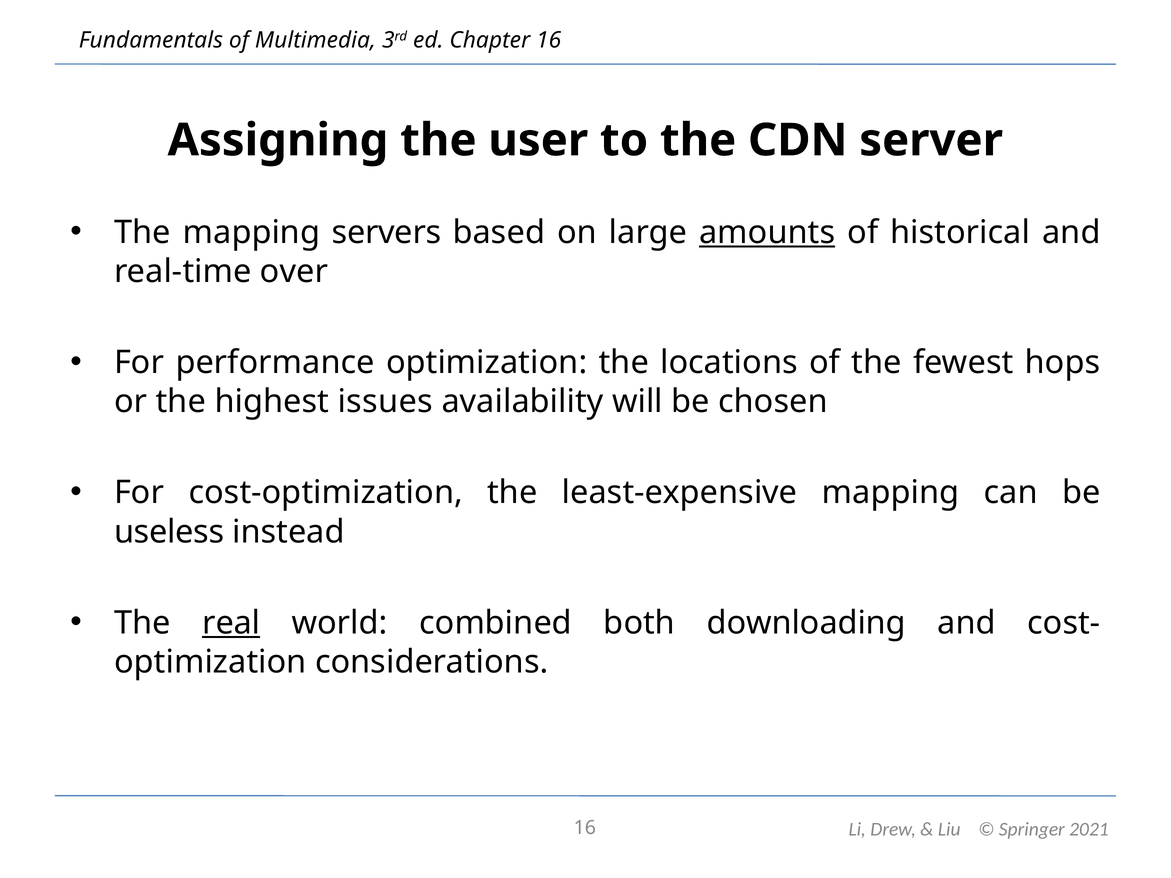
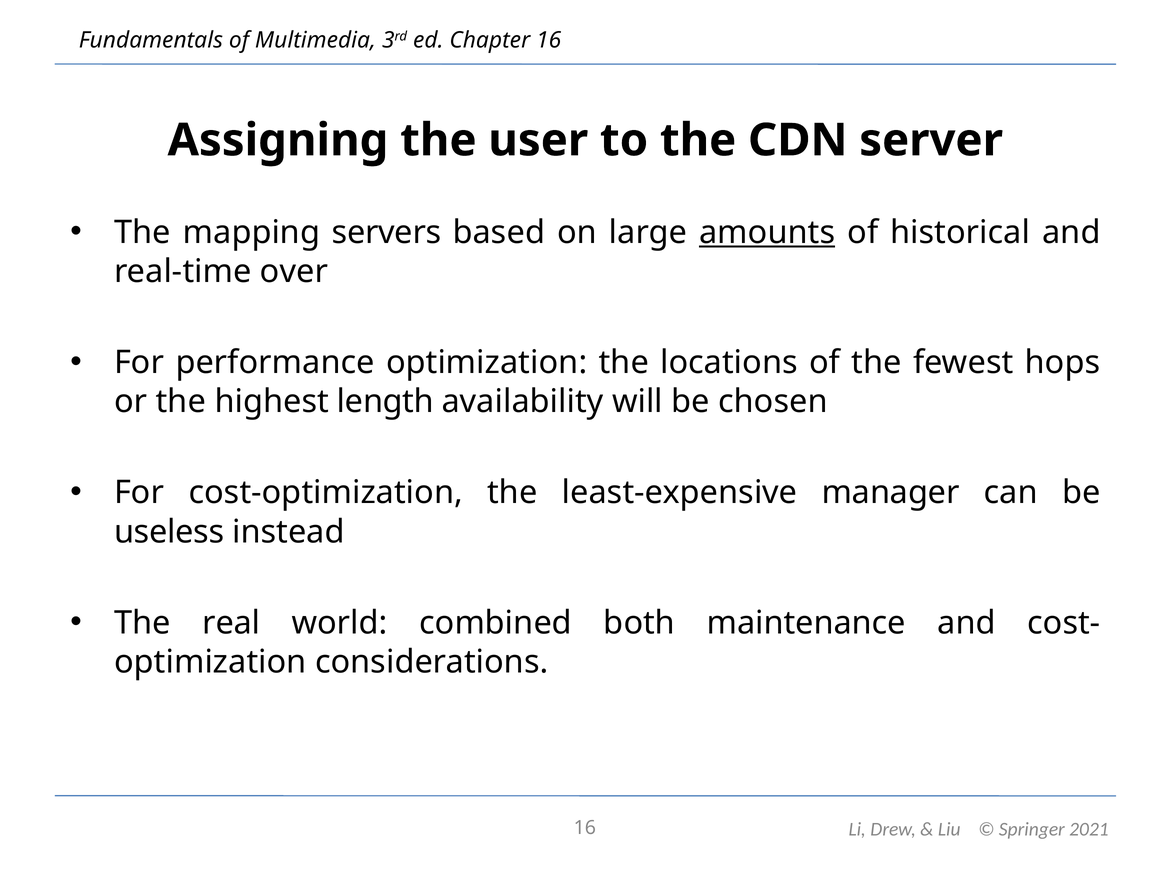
issues: issues -> length (385, 402)
least-expensive mapping: mapping -> manager (891, 493)
real underline: present -> none (231, 623)
downloading: downloading -> maintenance (806, 623)
